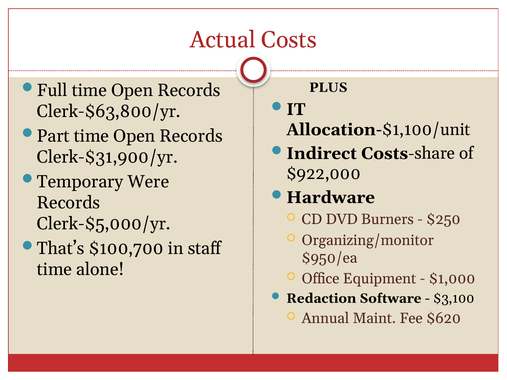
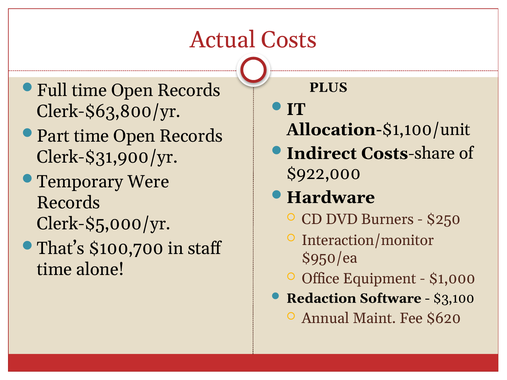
Organizing/monitor: Organizing/monitor -> Interaction/monitor (368, 240)
